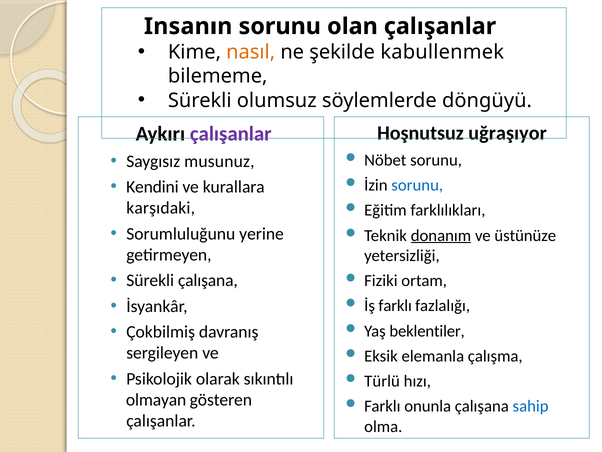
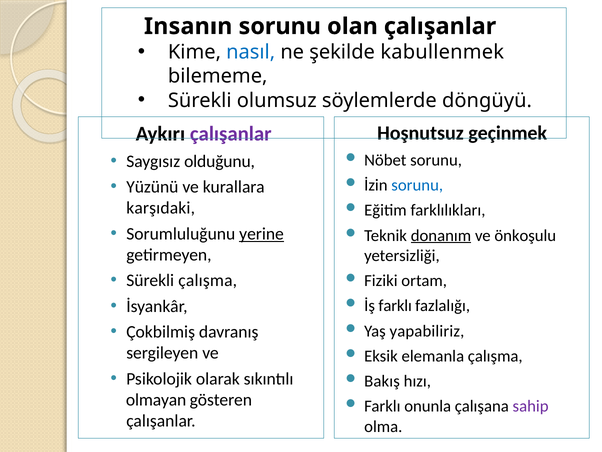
nasıl colour: orange -> blue (251, 52)
uğraşıyor: uğraşıyor -> geçinmek (508, 133)
musunuz: musunuz -> olduğunu (220, 161)
Kendini: Kendini -> Yüzünü (152, 187)
yerine underline: none -> present (262, 234)
üstünüze: üstünüze -> önkoşulu (525, 235)
Sürekli çalışana: çalışana -> çalışma (208, 280)
beklentiler: beklentiler -> yapabiliriz (427, 331)
Türlü: Türlü -> Bakış (382, 381)
sahip colour: blue -> purple (531, 406)
